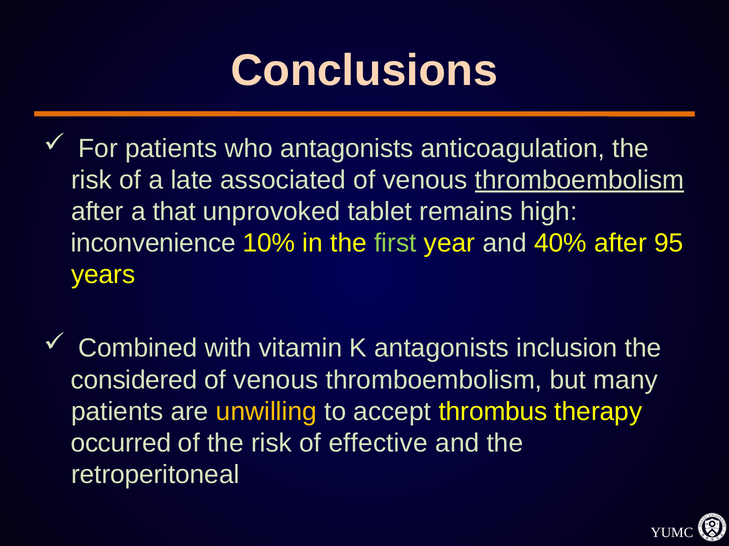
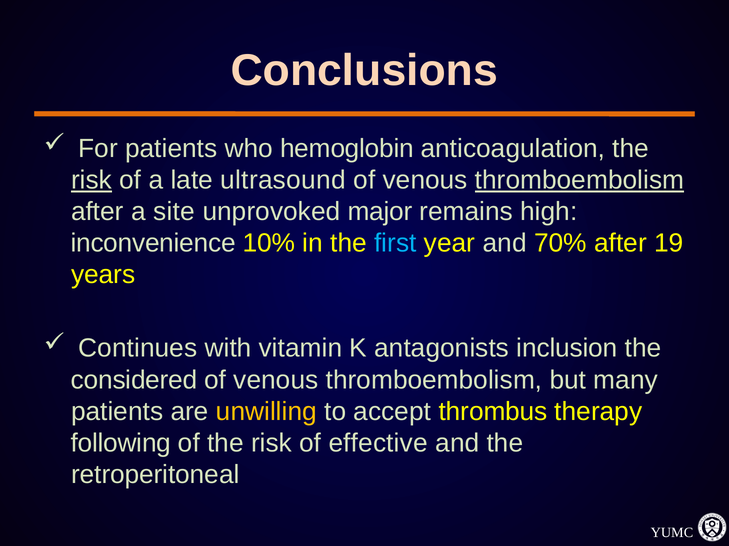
who antagonists: antagonists -> hemoglobin (347, 149)
risk underline: none -> present (92, 180)
associated: associated -> ultrasound (283, 180)
that: that -> site (174, 212)
tablet: tablet -> major (380, 212)
first colour: light green -> light blue (395, 244)
40%: 40% -> 70% (560, 244)
95: 95 -> 19 (669, 244)
Combined: Combined -> Continues (138, 349)
occurred: occurred -> following (121, 443)
